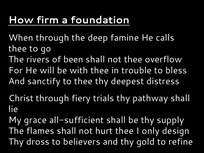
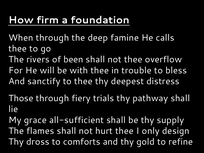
Christ: Christ -> Those (21, 98)
believers: believers -> comforts (82, 142)
